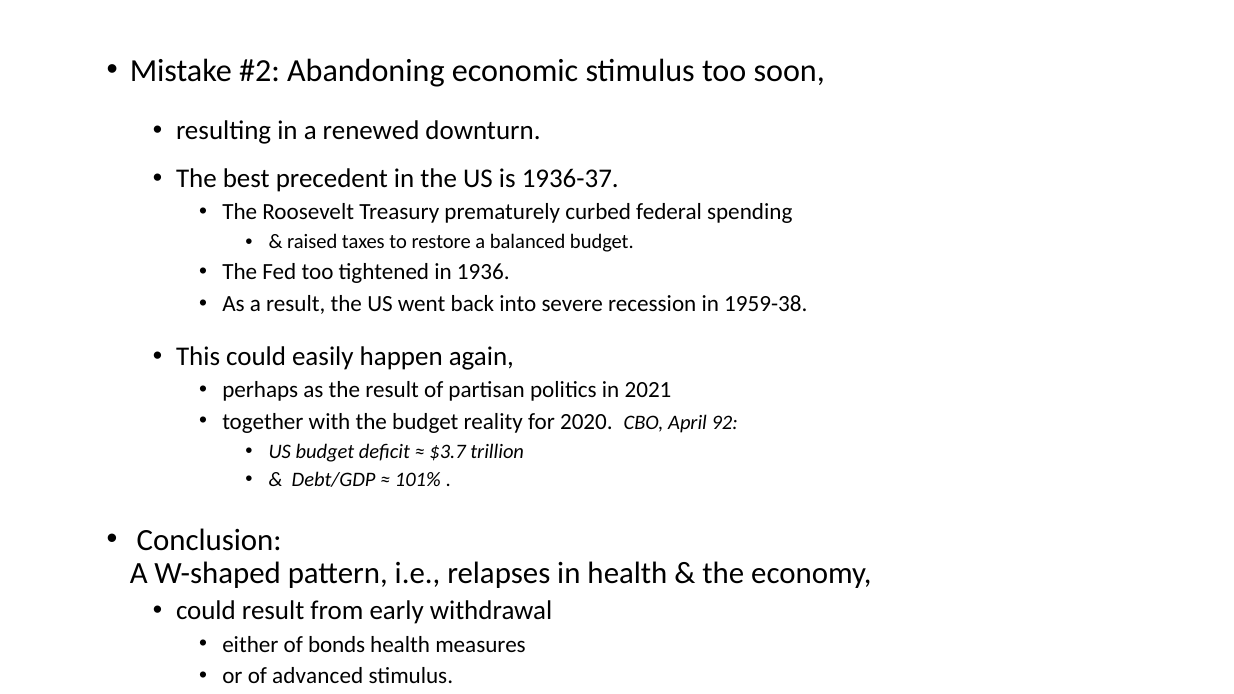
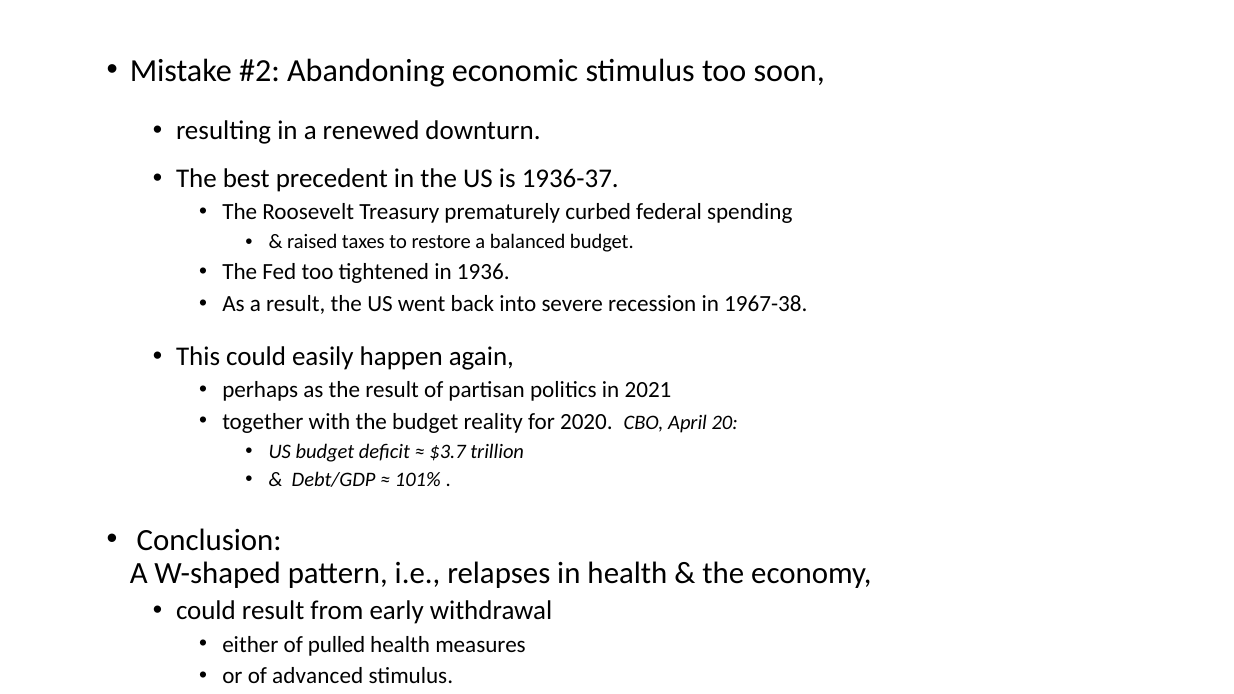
1959-38: 1959-38 -> 1967-38 (766, 304)
92: 92 -> 20 (725, 422)
bonds: bonds -> pulled (337, 645)
